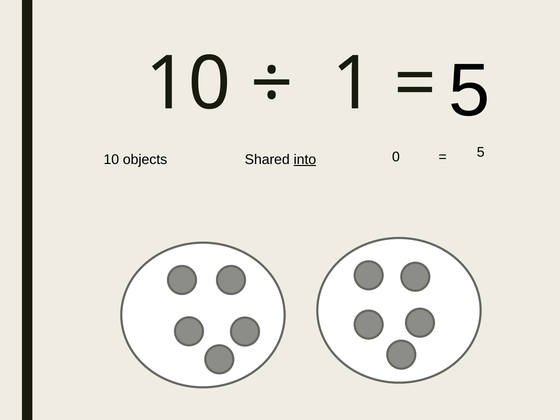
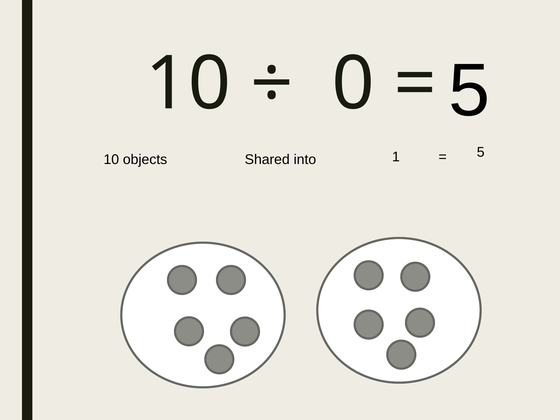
1: 1 -> 0 (353, 84)
into underline: present -> none (305, 159)
0: 0 -> 1 (396, 157)
